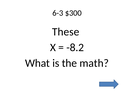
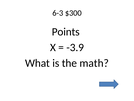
These: These -> Points (66, 32)
-8.2: -8.2 -> -3.9 (75, 47)
